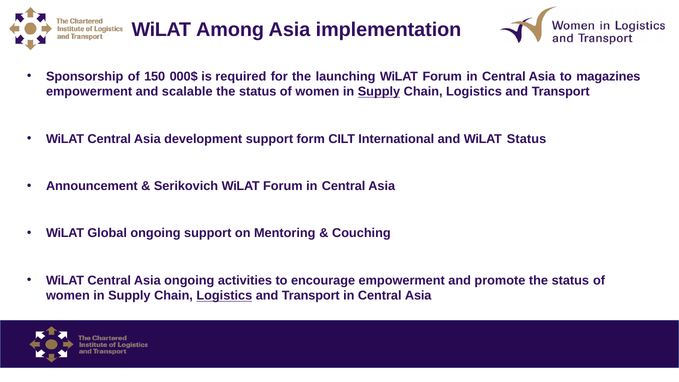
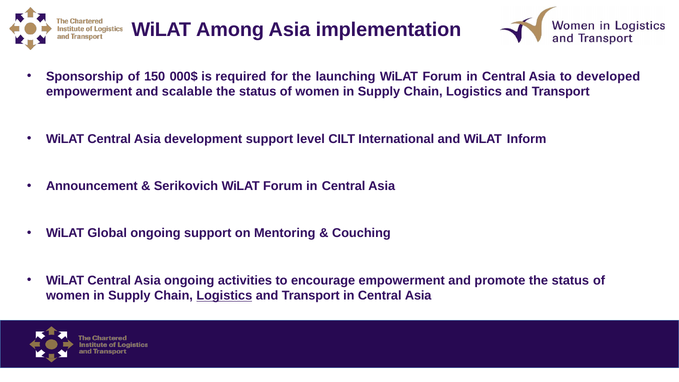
magazines: magazines -> developed (608, 76)
Supply underline: present -> none (379, 92)
form: form -> level (311, 139)
WiLAT Status: Status -> Inform (527, 139)
